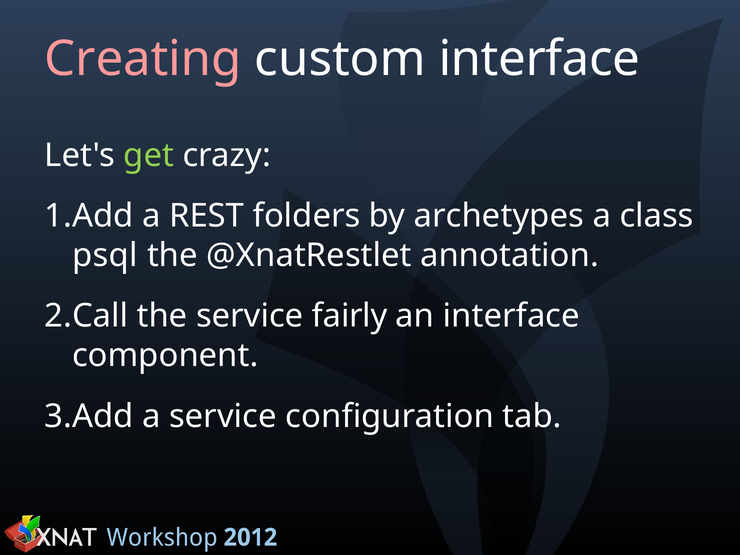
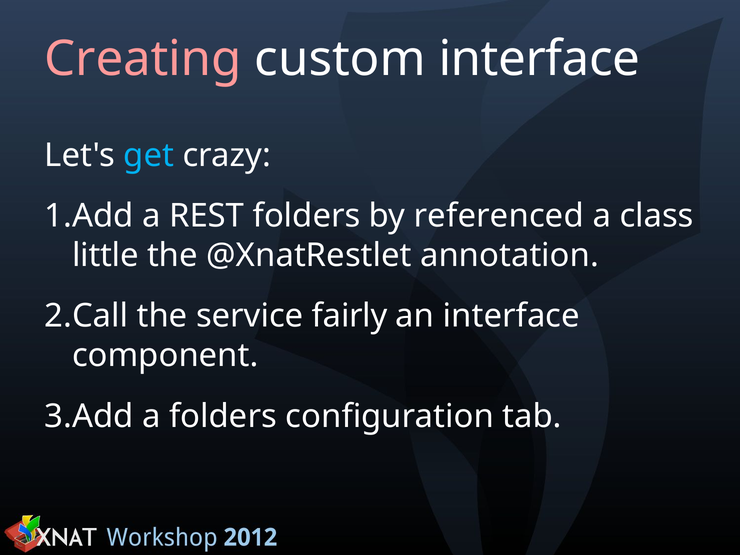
get colour: light green -> light blue (149, 155)
archetypes: archetypes -> referenced (499, 216)
psql: psql -> little (105, 255)
a service: service -> folders (223, 416)
